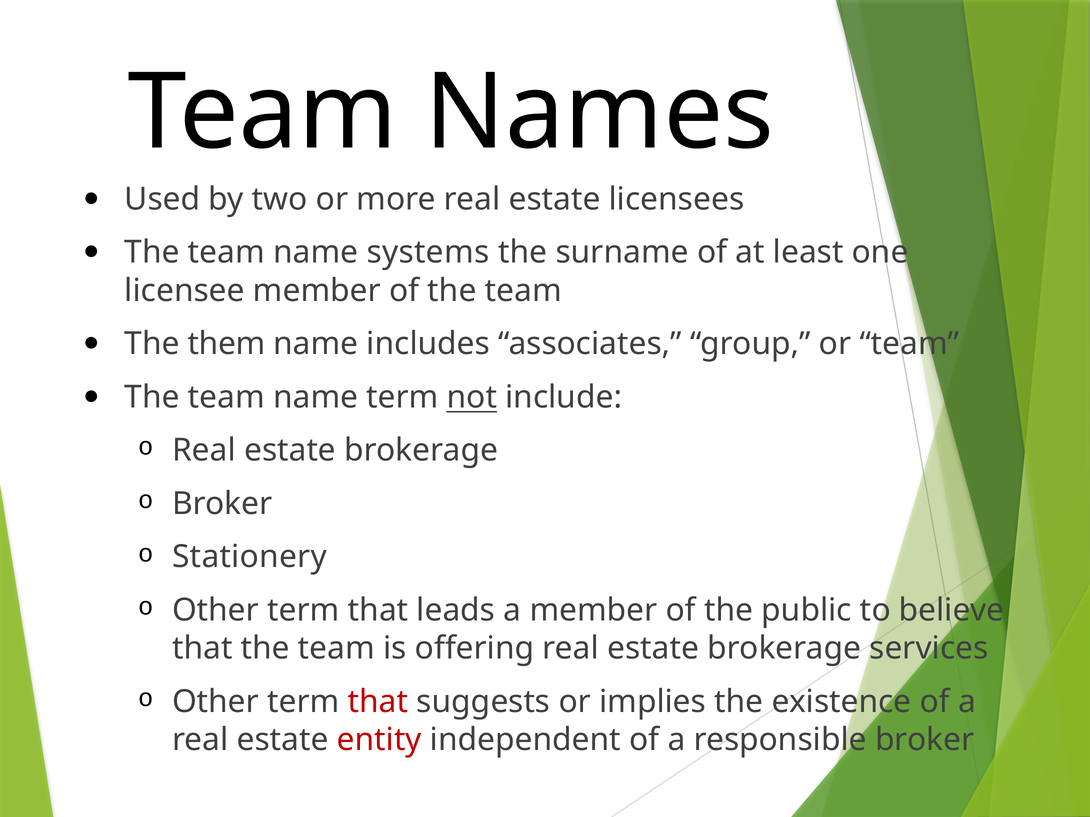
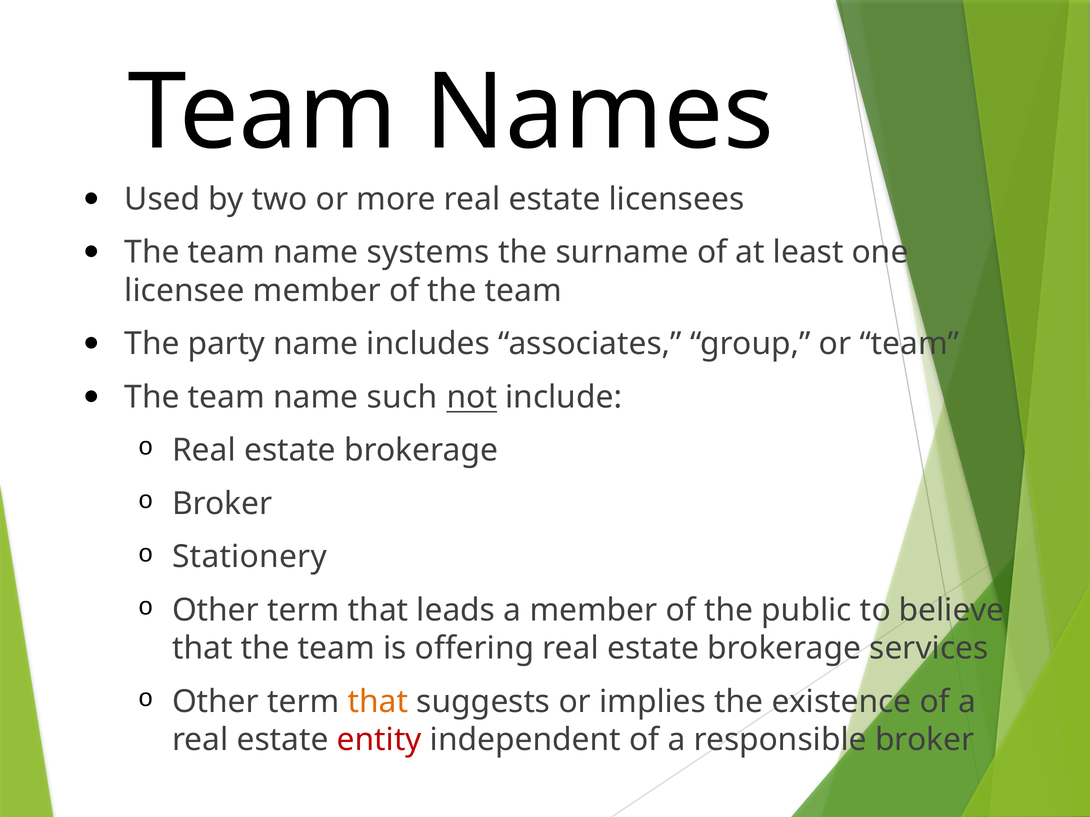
them: them -> party (226, 344)
name term: term -> such (402, 397)
that colour: red -> orange (378, 702)
